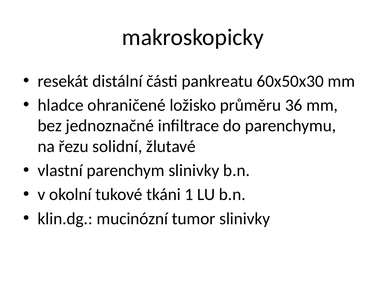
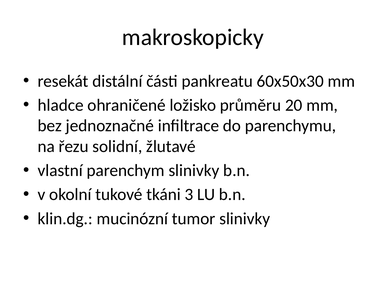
36: 36 -> 20 (294, 105)
1: 1 -> 3 (189, 194)
